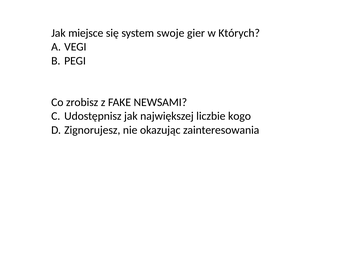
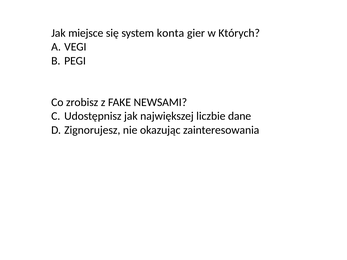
swoje: swoje -> konta (171, 33)
kogo: kogo -> dane (240, 116)
